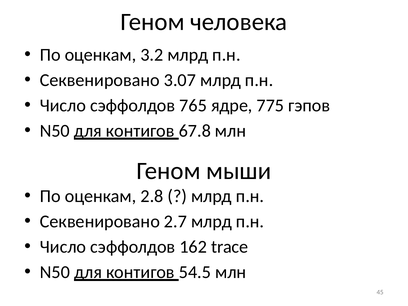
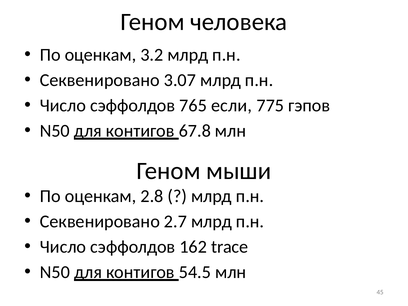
ядре: ядре -> если (232, 105)
